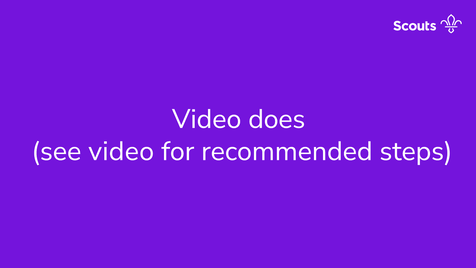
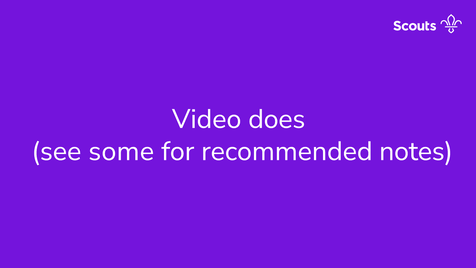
see video: video -> some (121, 151)
steps: steps -> notes (416, 151)
